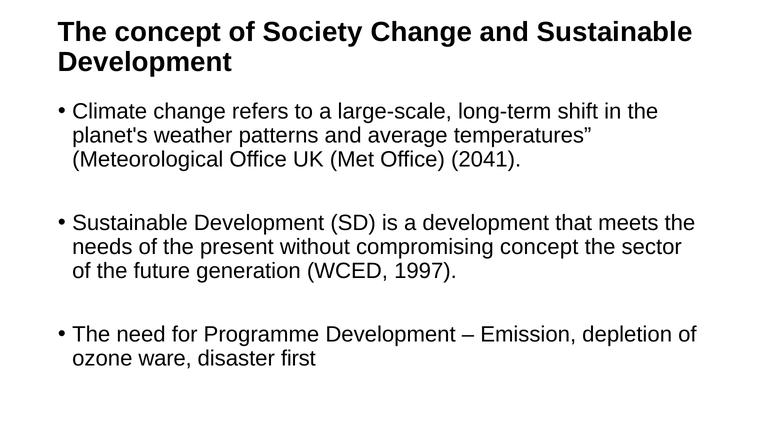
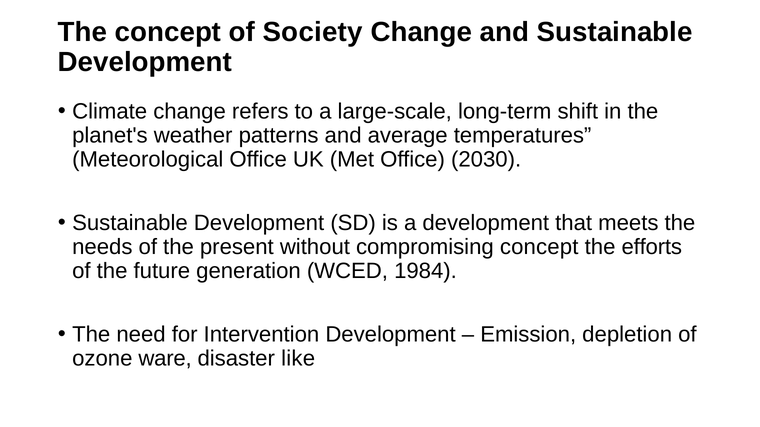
2041: 2041 -> 2030 (486, 160)
sector: sector -> efforts (652, 247)
1997: 1997 -> 1984 (425, 271)
Programme: Programme -> Intervention (261, 335)
first: first -> like (298, 359)
